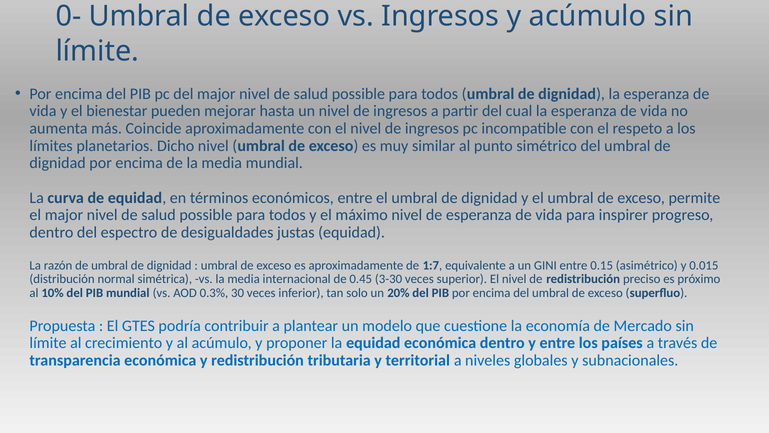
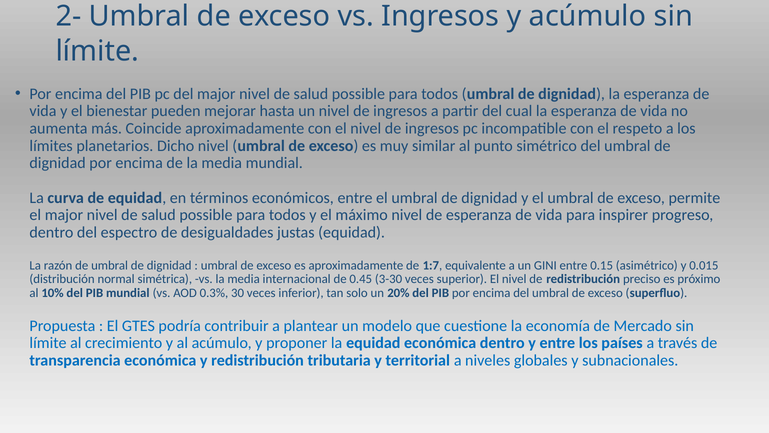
0-: 0- -> 2- (68, 16)
